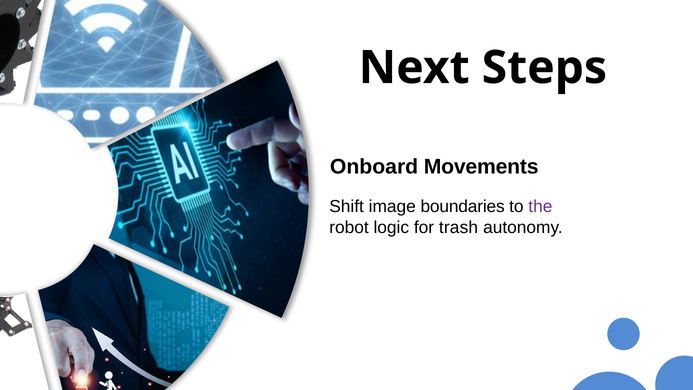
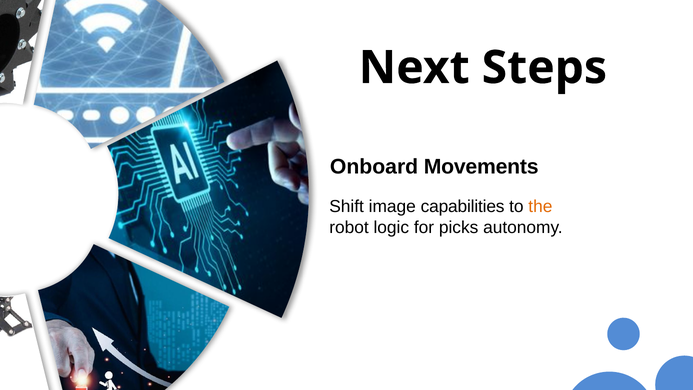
boundaries: boundaries -> capabilities (463, 207)
the colour: purple -> orange (540, 207)
trash: trash -> picks (459, 227)
